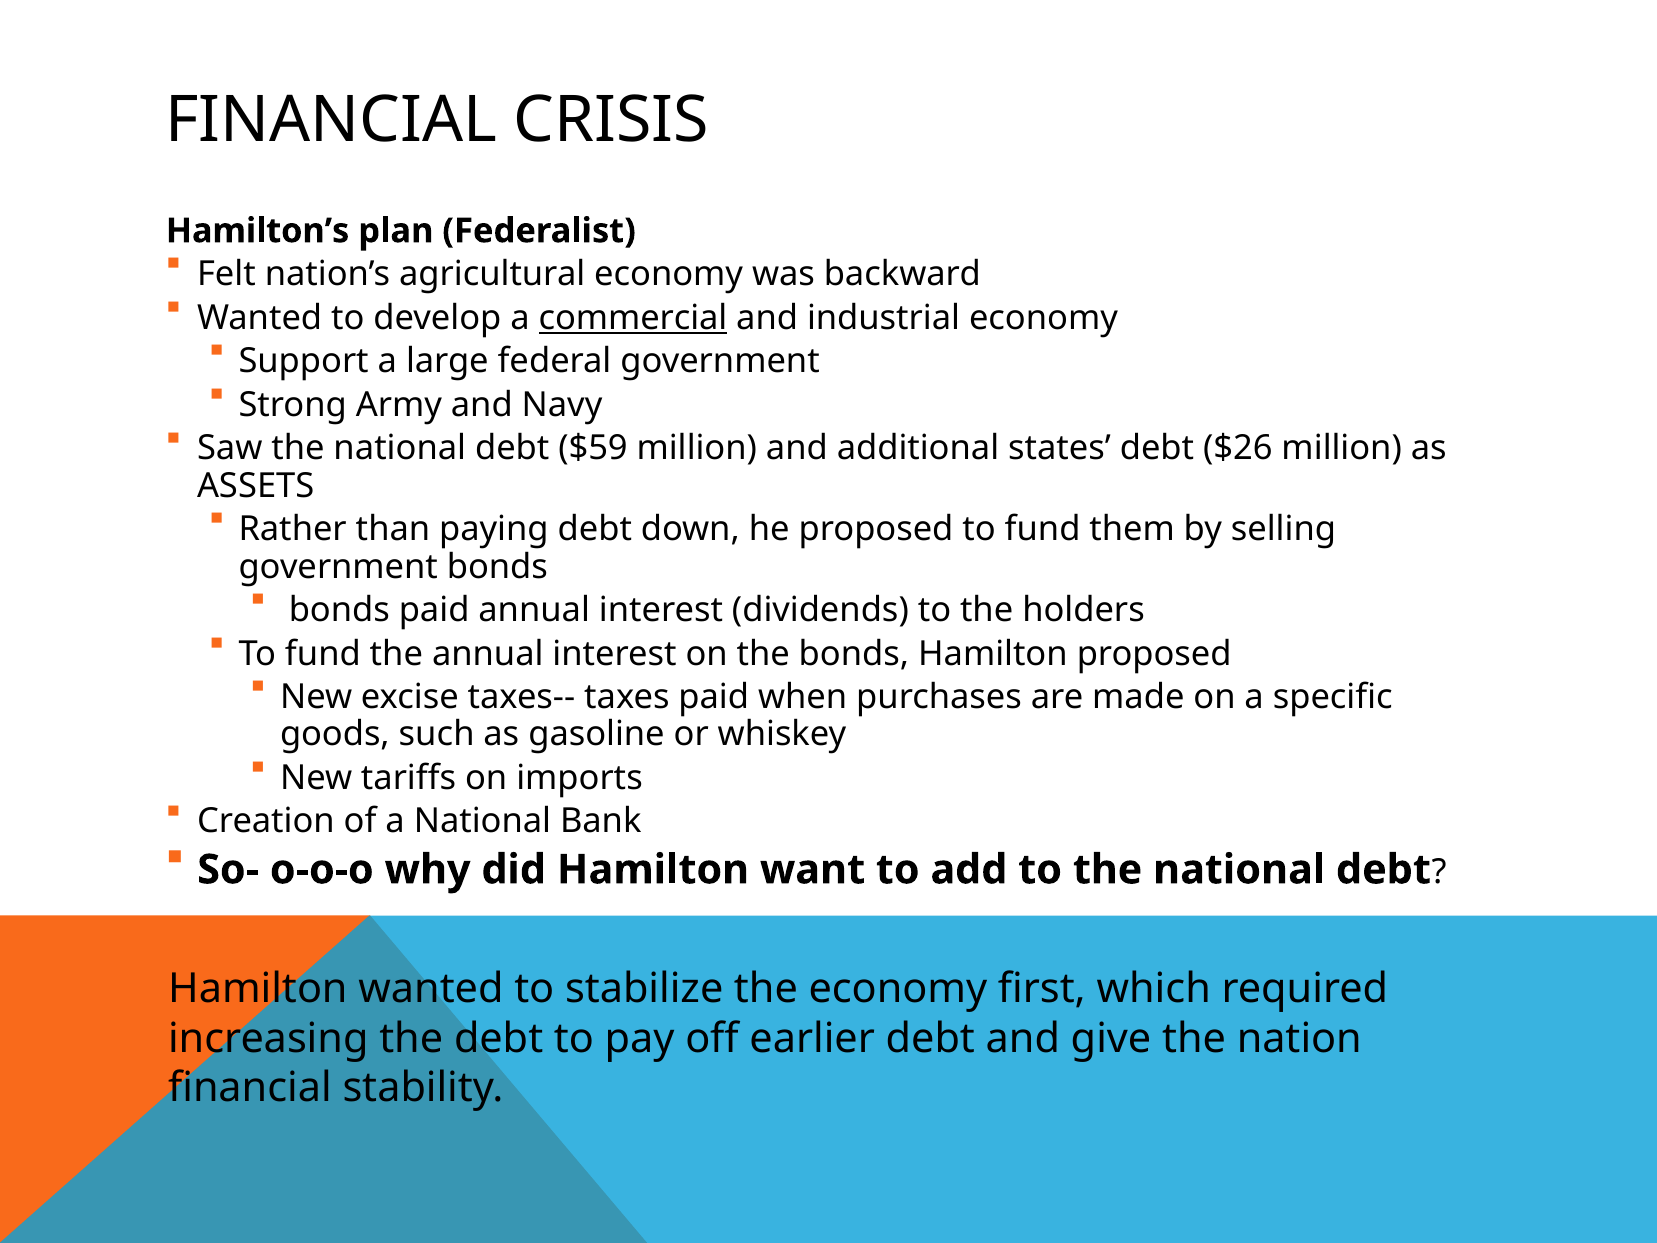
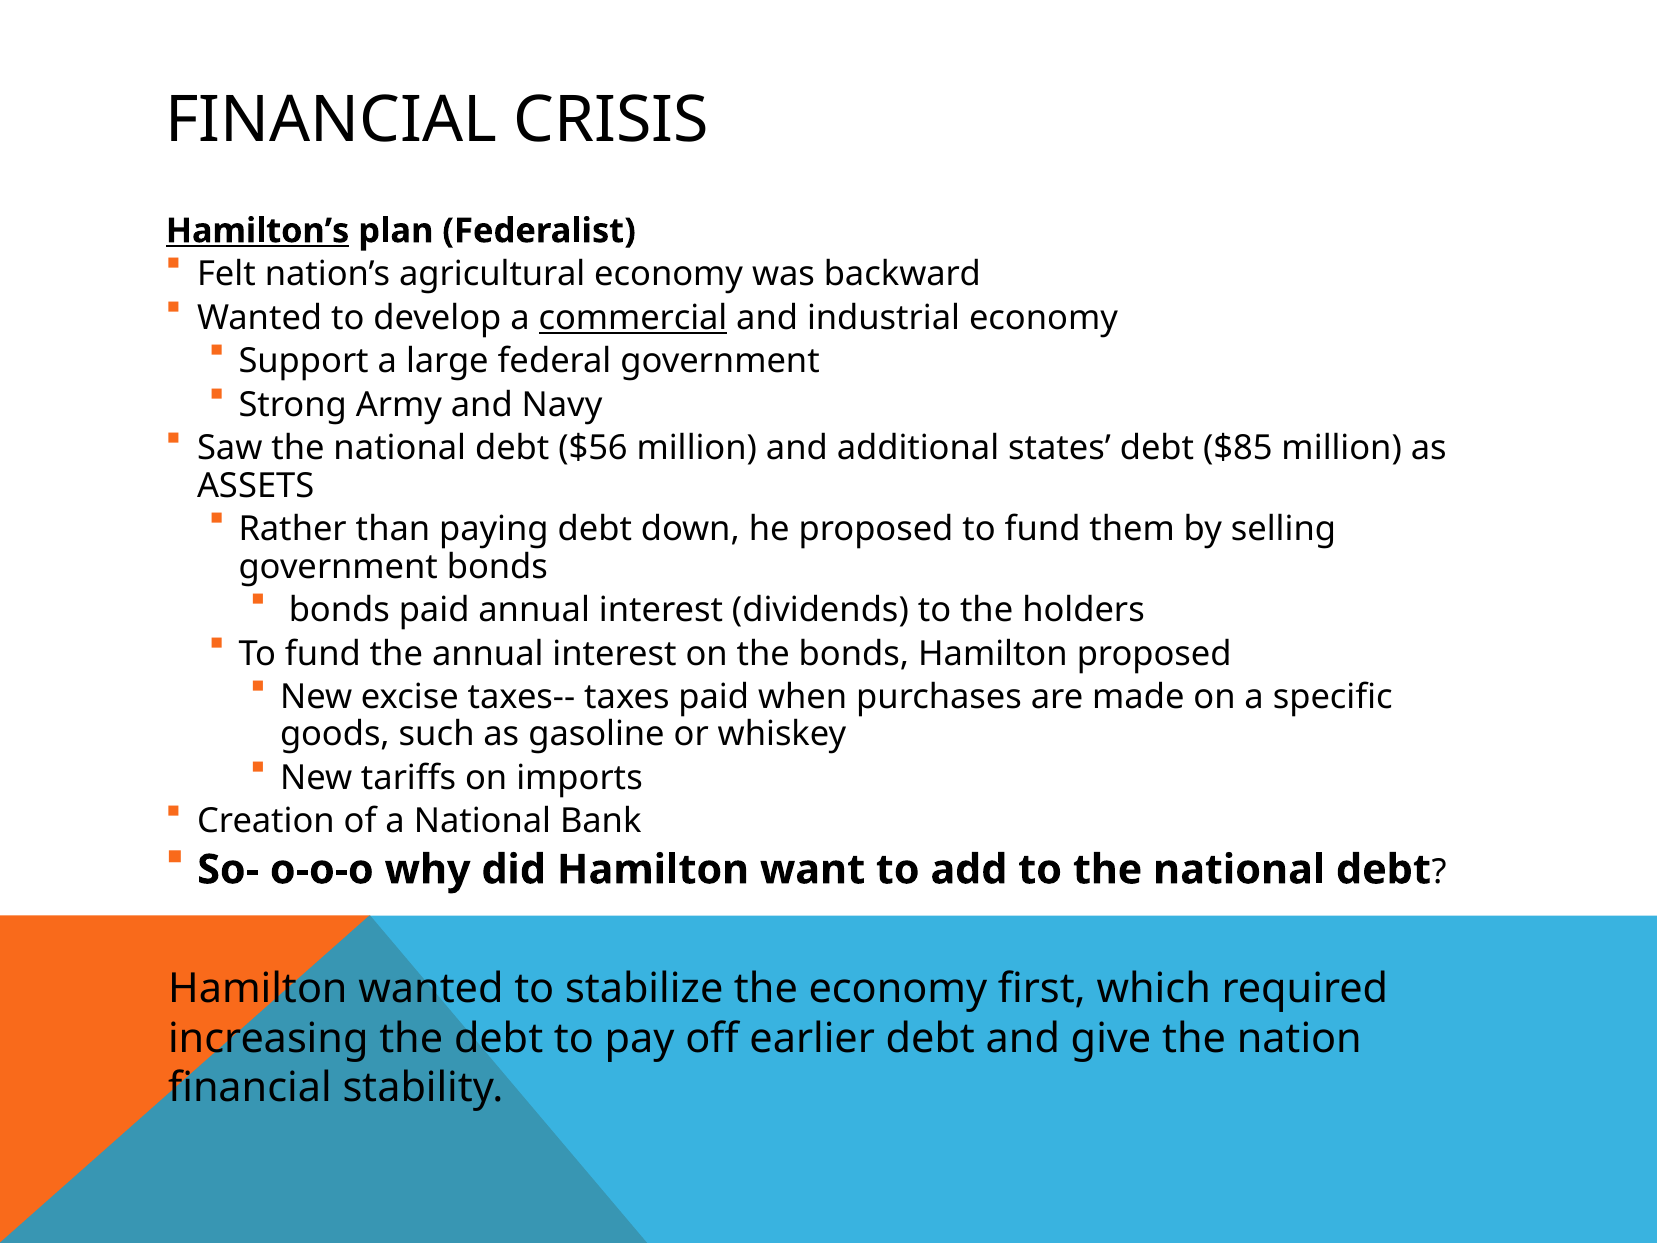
Hamilton’s underline: none -> present (258, 231)
$59: $59 -> $56 (593, 448)
$26: $26 -> $85 (1238, 448)
